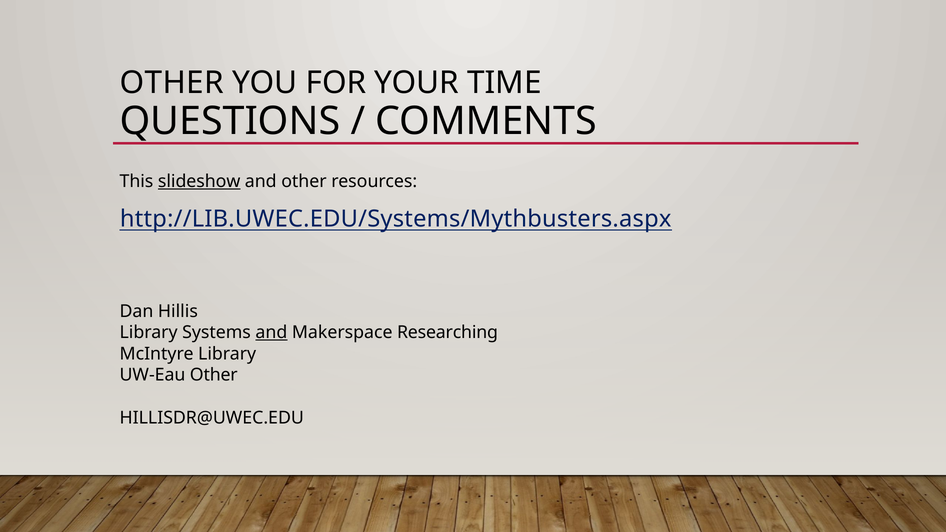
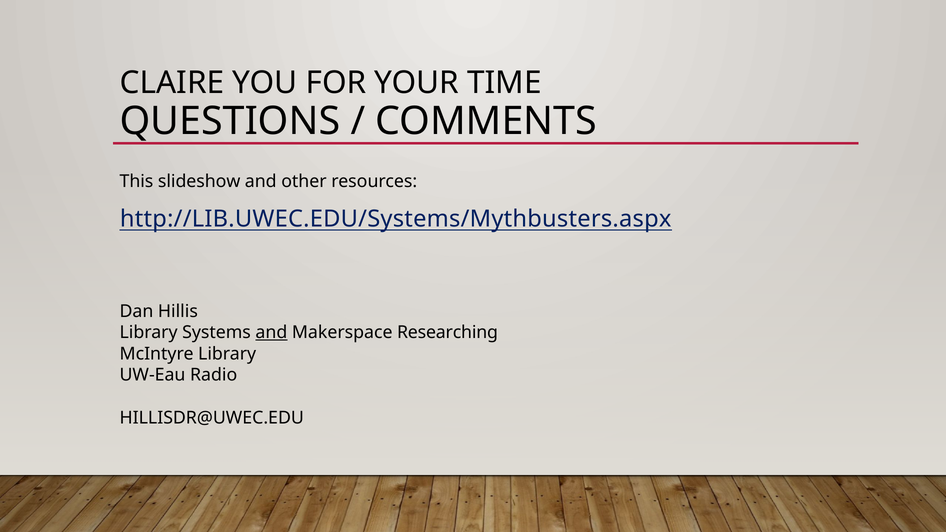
OTHER: OTHER -> CLAIRE (172, 83)
slideshow underline: present -> none (199, 182)
UW-Eau Other: Other -> Radio (214, 375)
